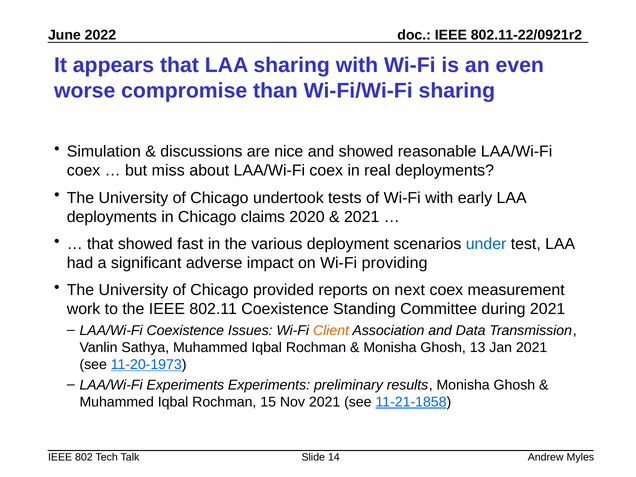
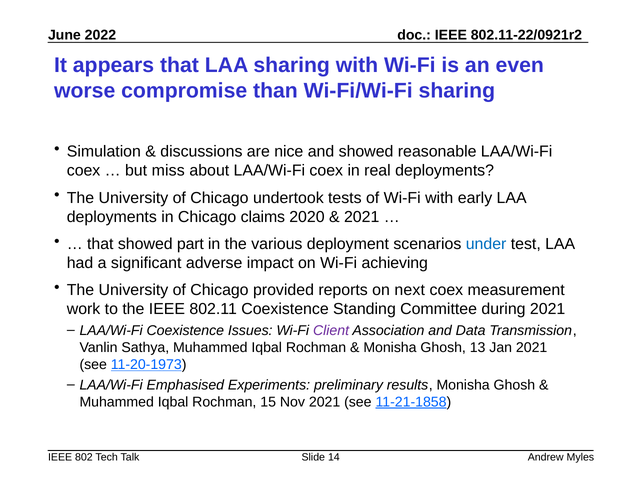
fast: fast -> part (190, 244)
providing: providing -> achieving (395, 263)
Client colour: orange -> purple (331, 331)
LAA/Wi-Fi Experiments: Experiments -> Emphasised (185, 385)
